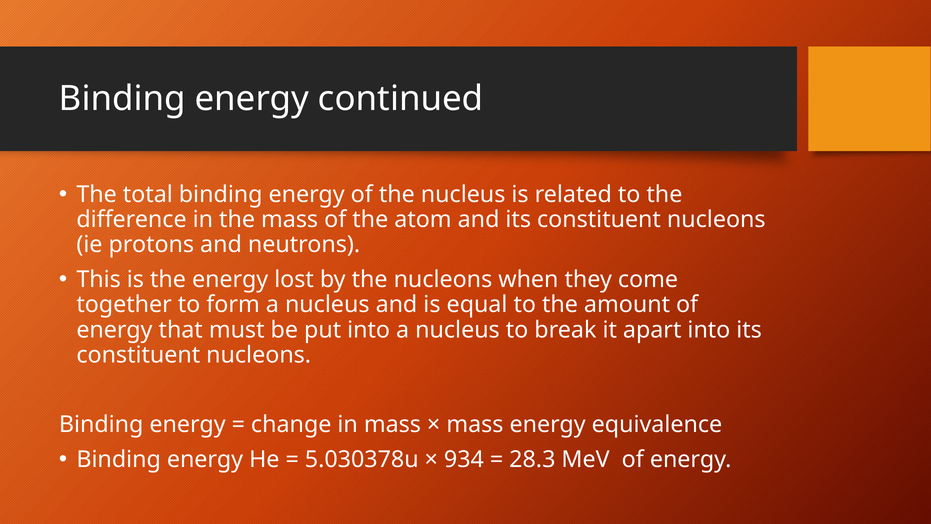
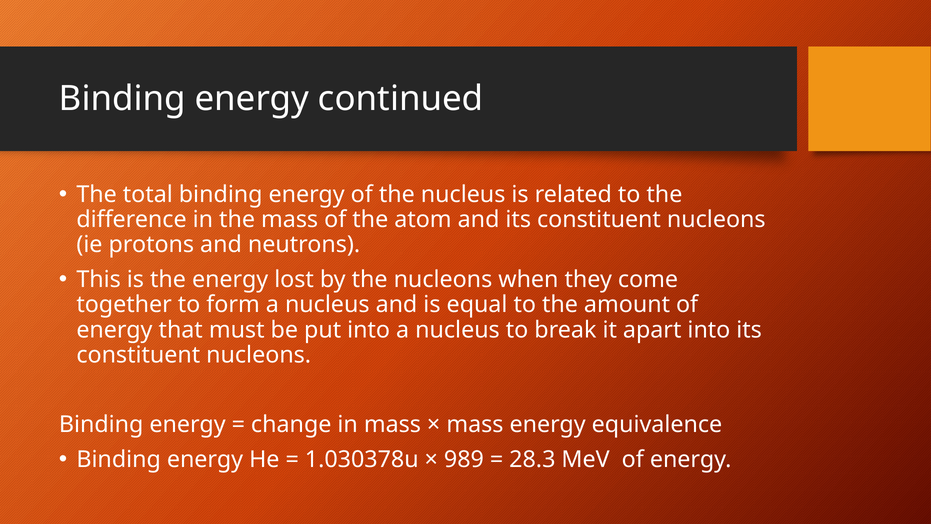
5.030378u: 5.030378u -> 1.030378u (362, 459)
934: 934 -> 989 (464, 459)
